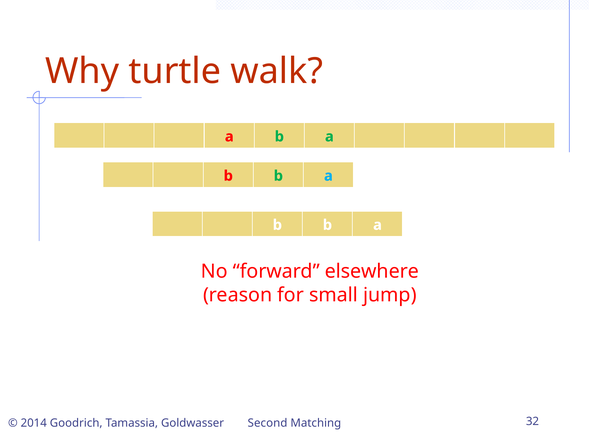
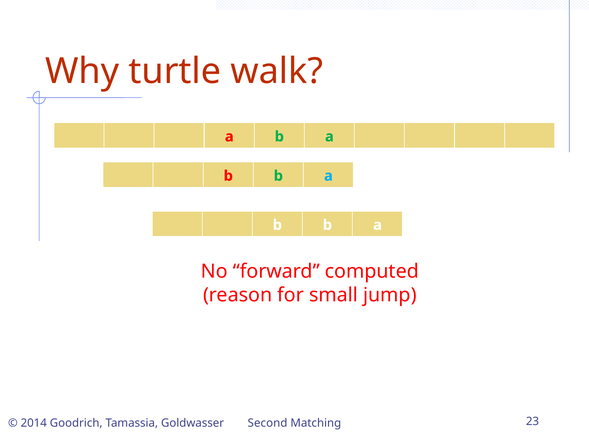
elsewhere: elsewhere -> computed (372, 271)
32: 32 -> 23 (532, 421)
